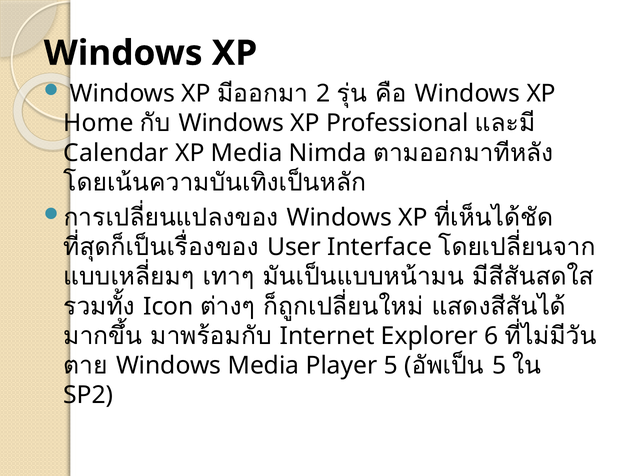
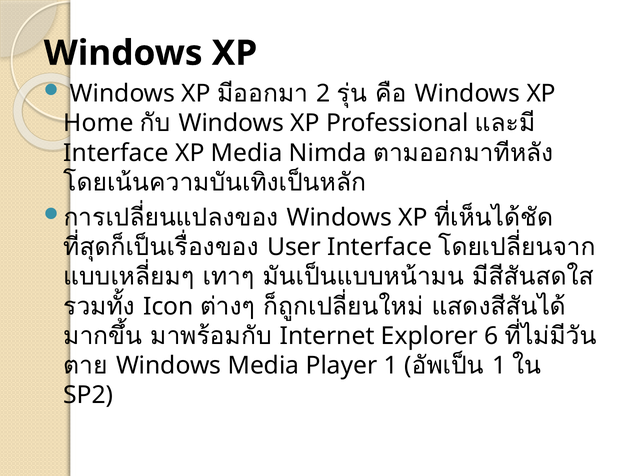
Calendar: Calendar -> Interface (116, 153)
Player 5: 5 -> 1 (391, 366)
5: 5 -> 1 (499, 366)
